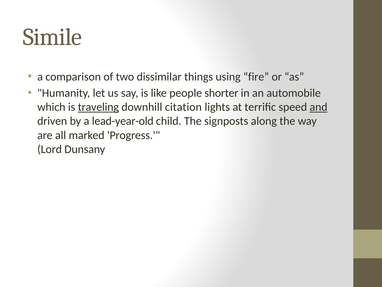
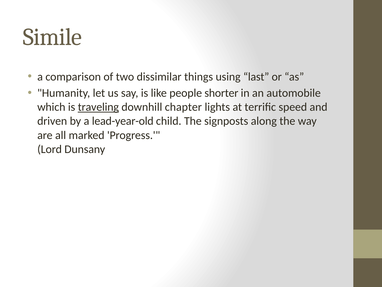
fire: fire -> last (256, 77)
citation: citation -> chapter (183, 107)
and underline: present -> none (319, 107)
